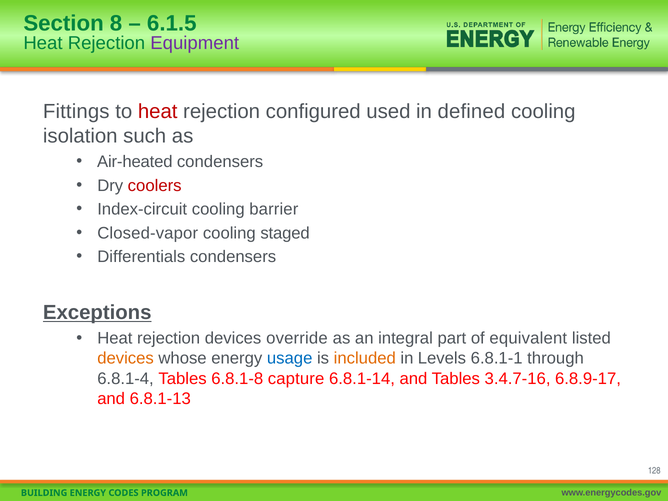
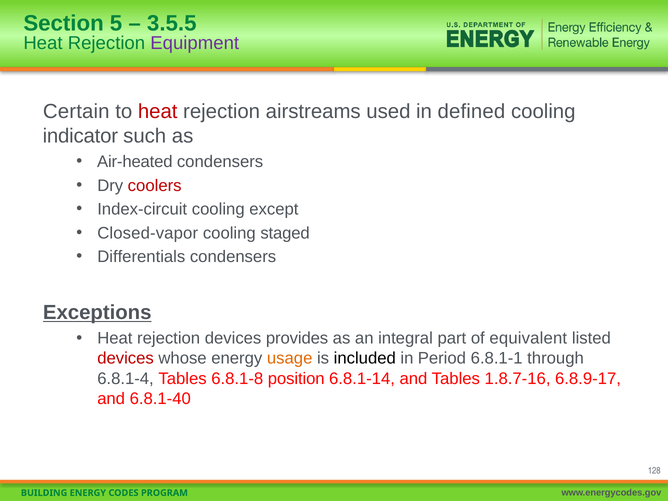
8: 8 -> 5 (116, 23)
6.1.5: 6.1.5 -> 3.5.5 (172, 23)
Fittings: Fittings -> Certain (76, 112)
configured: configured -> airstreams (313, 112)
isolation: isolation -> indicator (80, 136)
barrier: barrier -> except (274, 209)
override: override -> provides (297, 338)
devices colour: orange -> red (126, 358)
usage colour: blue -> orange (290, 358)
included colour: orange -> black (365, 358)
Levels: Levels -> Period (442, 358)
capture: capture -> position (296, 379)
3.4.7-16: 3.4.7-16 -> 1.8.7-16 (518, 379)
6.8.1-13: 6.8.1-13 -> 6.8.1-40 (160, 399)
